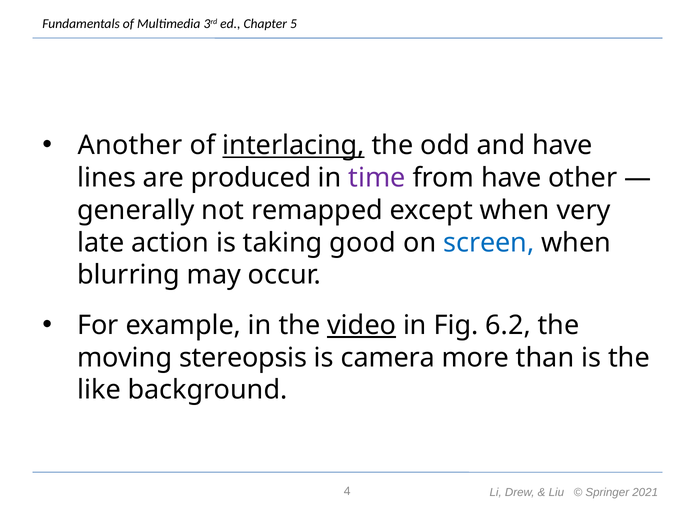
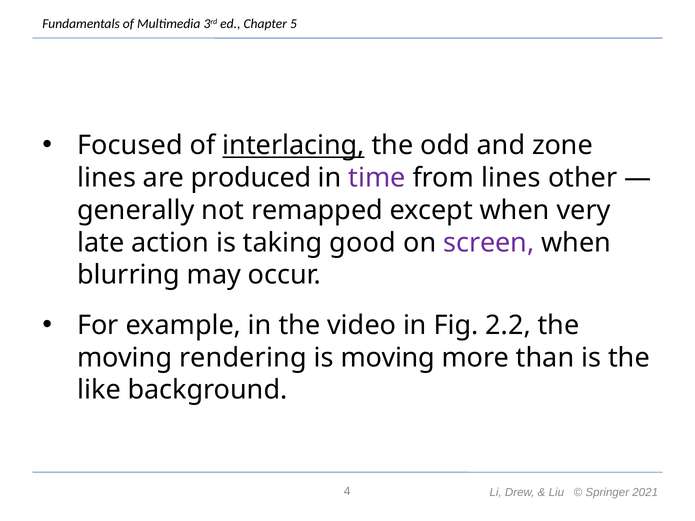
Another: Another -> Focused (130, 146)
and have: have -> zone (563, 146)
from have: have -> lines (511, 178)
screen colour: blue -> purple (489, 243)
video underline: present -> none (362, 326)
6.2: 6.2 -> 2.2 (508, 326)
stereopsis: stereopsis -> rendering (243, 358)
is camera: camera -> moving (388, 358)
